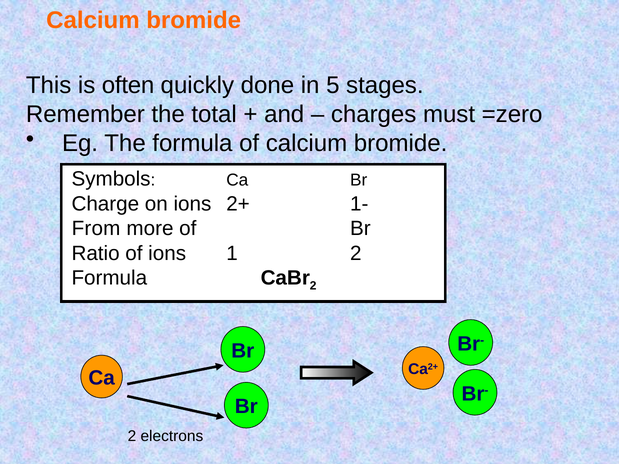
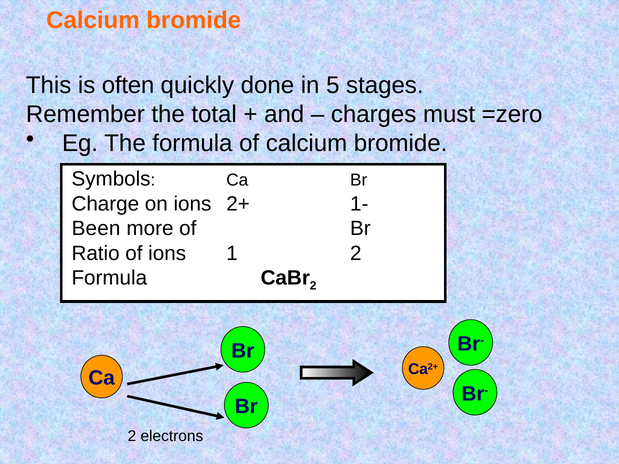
From: From -> Been (96, 229)
